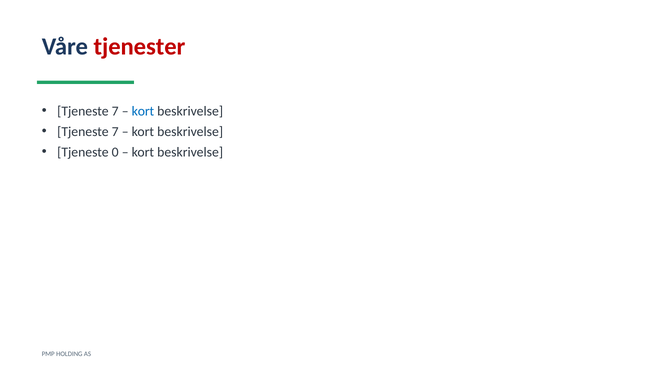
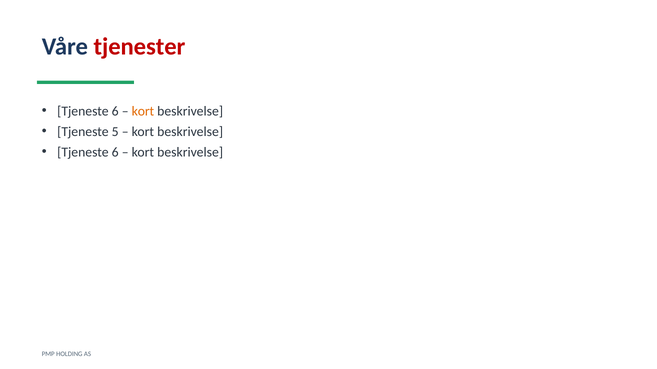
7: 7 -> 6 (115, 111)
kort colour: blue -> orange (143, 111)
7: 7 -> 5 (115, 132)
0: 0 -> 6 (115, 152)
